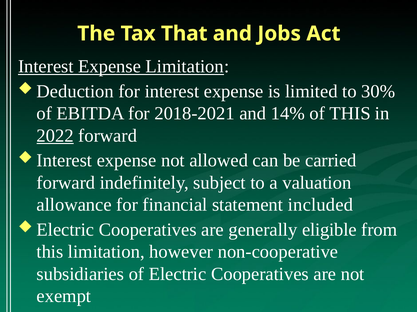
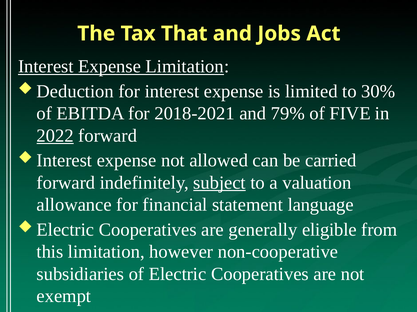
14%: 14% -> 79% (288, 114)
of THIS: THIS -> FIVE (350, 114)
subject underline: none -> present (220, 183)
included: included -> language (321, 205)
